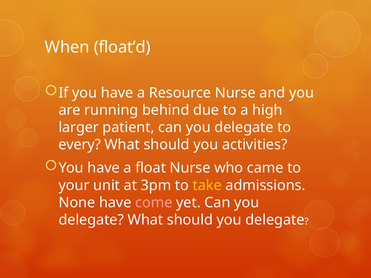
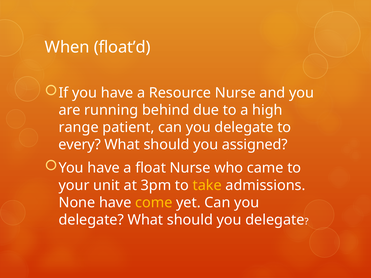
larger: larger -> range (79, 128)
activities: activities -> assigned (255, 145)
come colour: pink -> yellow (154, 203)
